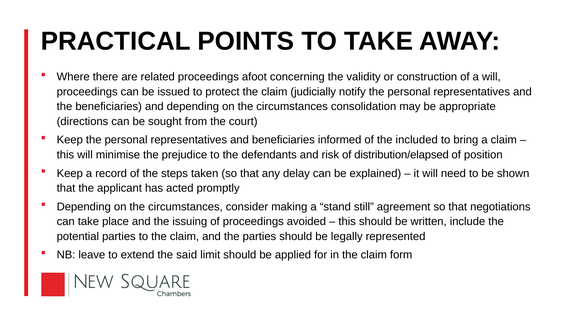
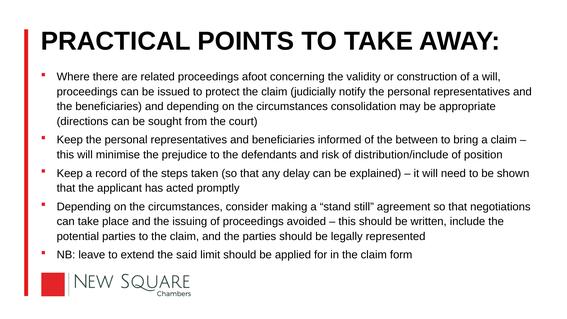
included: included -> between (417, 140)
distribution/elapsed: distribution/elapsed -> distribution/include (401, 155)
